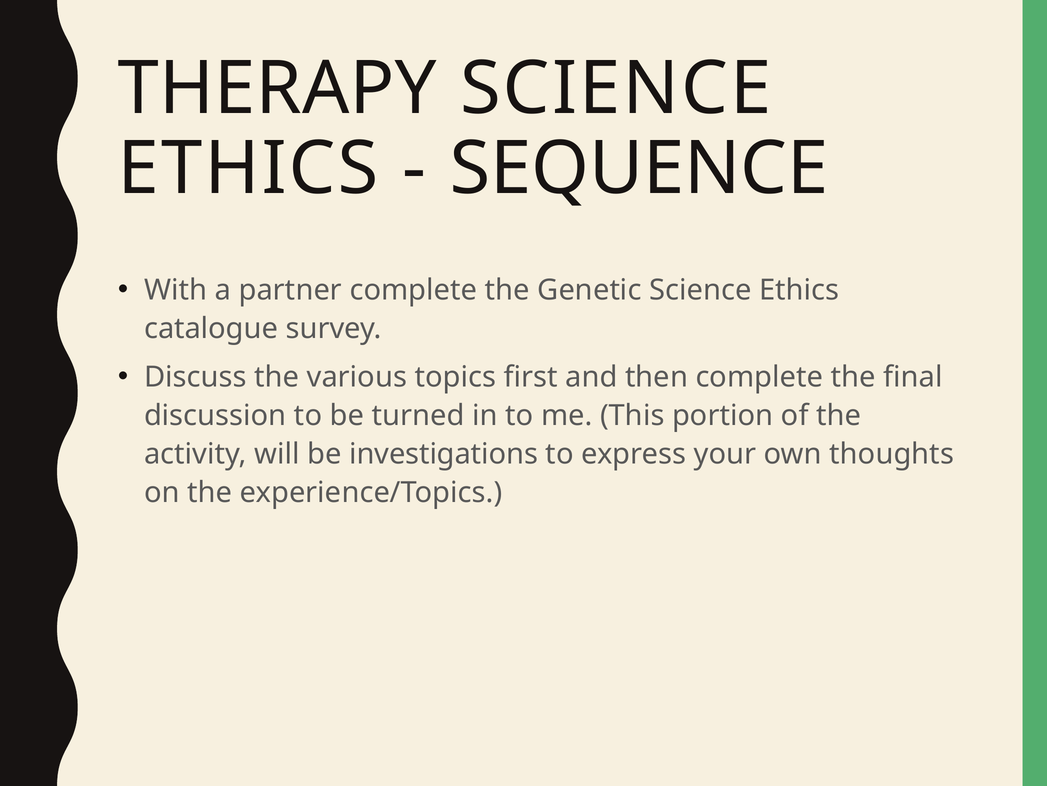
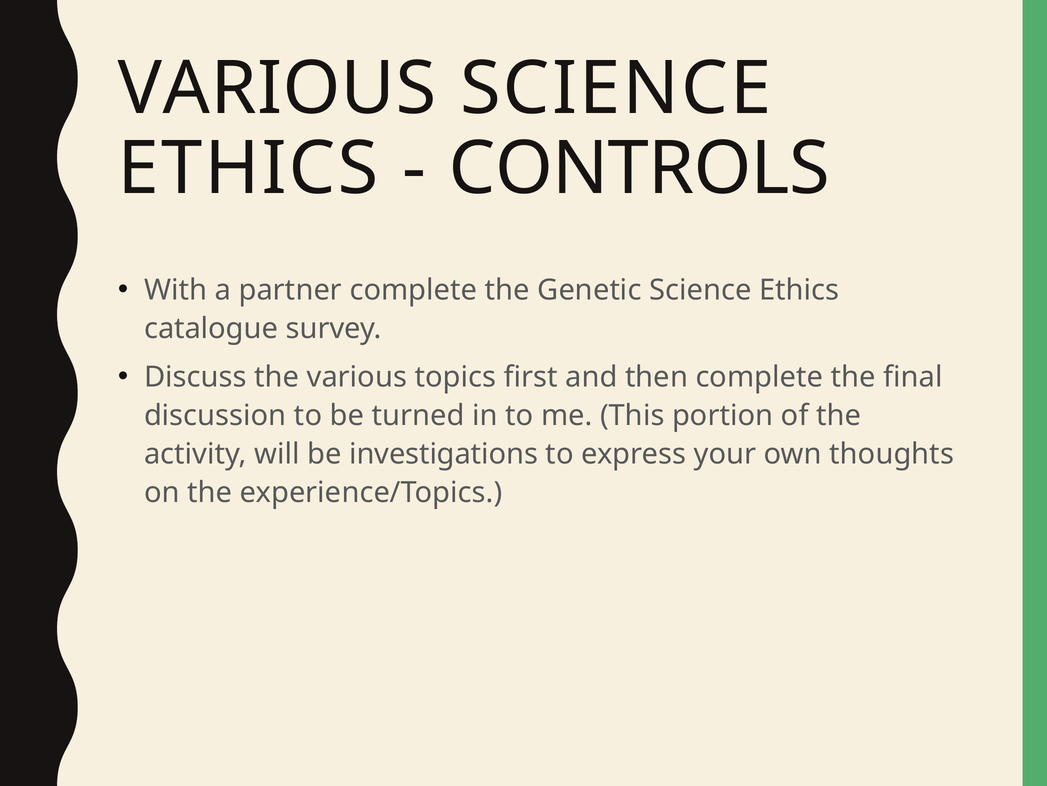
THERAPY: THERAPY -> VARIOUS (277, 89)
SEQUENCE: SEQUENCE -> CONTROLS (639, 169)
